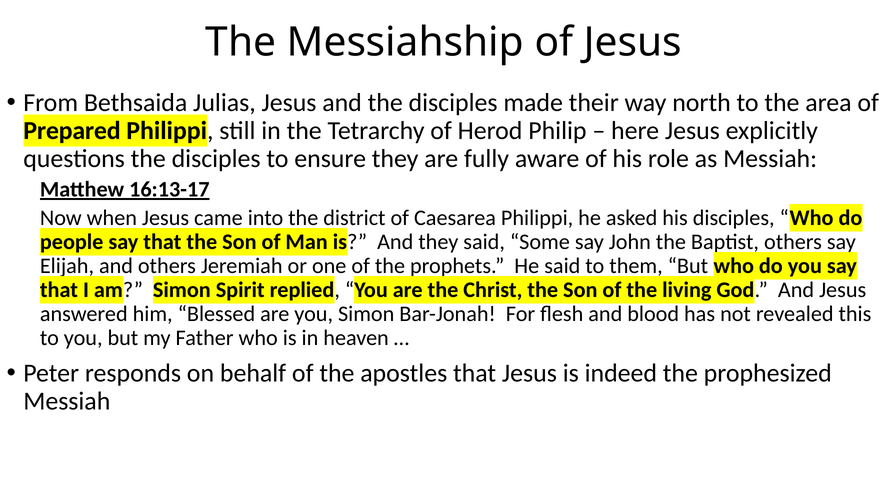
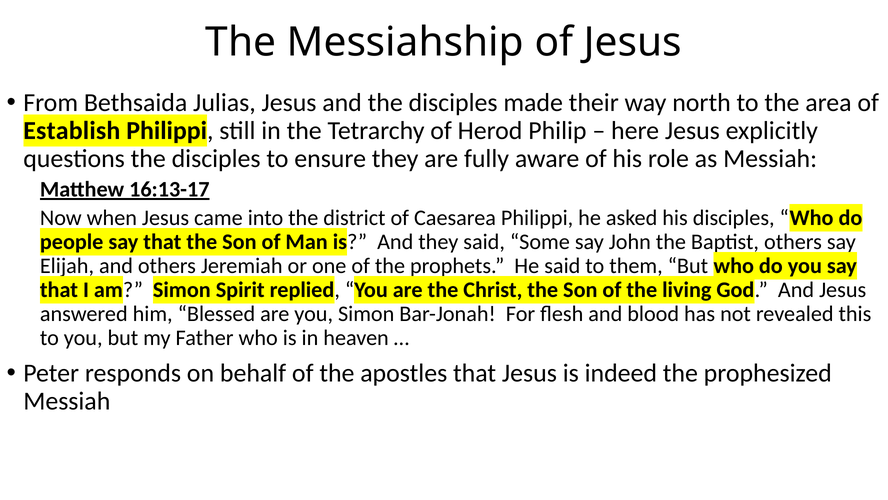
Prepared: Prepared -> Establish (72, 131)
